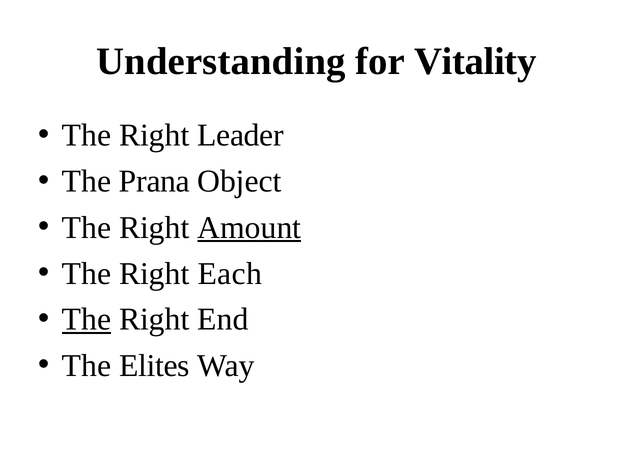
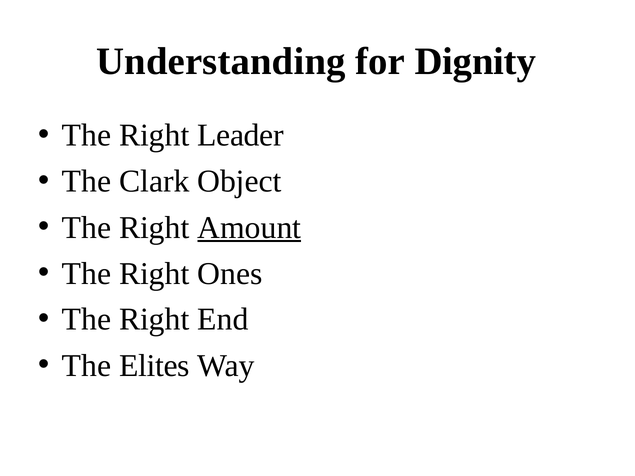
Vitality: Vitality -> Dignity (475, 61)
Prana: Prana -> Clark (154, 182)
Each: Each -> Ones (230, 274)
The underline: present -> none (87, 320)
